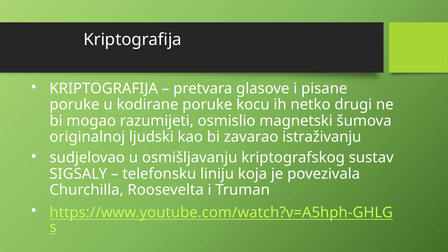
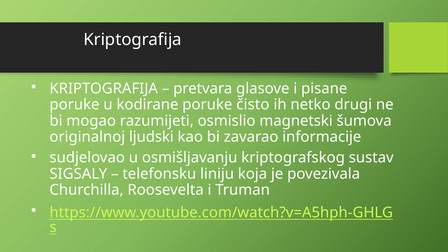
kocu: kocu -> čisto (253, 105)
istraživanju: istraživanju -> informacije (322, 137)
